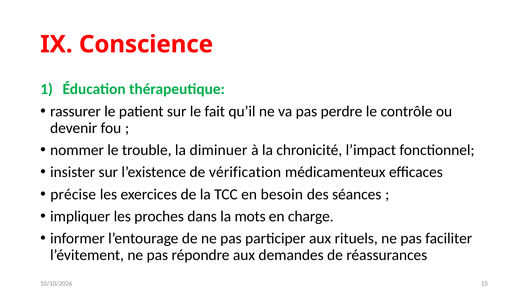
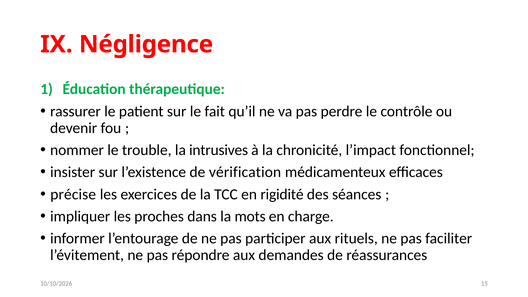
Conscience: Conscience -> Négligence (146, 44)
diminuer: diminuer -> intrusives (219, 150)
besoin: besoin -> rigidité (282, 194)
